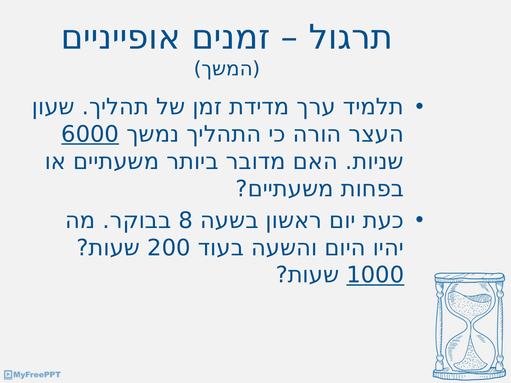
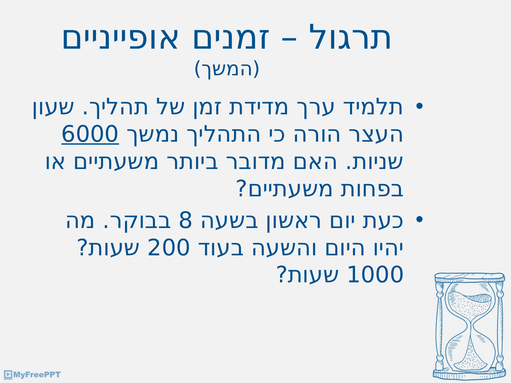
1000 underline: present -> none (375, 275)
